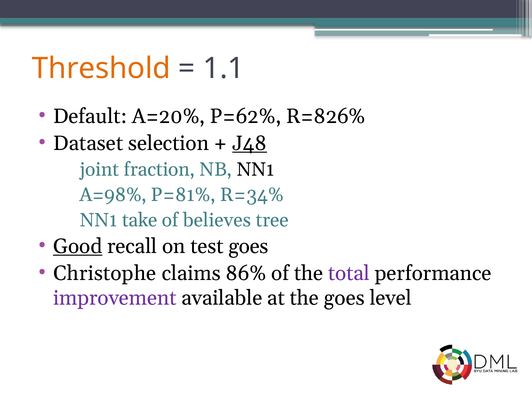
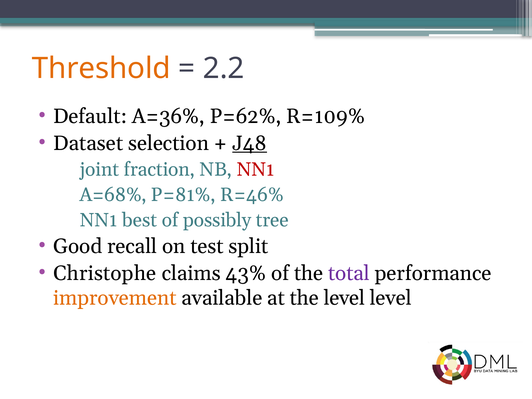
1.1: 1.1 -> 2.2 (224, 69)
A=20%: A=20% -> A=36% (168, 116)
R=826%: R=826% -> R=109% (326, 116)
NN1 colour: black -> red (256, 169)
A=98%: A=98% -> A=68% (113, 195)
R=34%: R=34% -> R=46% (252, 195)
take: take -> best (140, 220)
believes: believes -> possibly (217, 220)
Good underline: present -> none (78, 246)
test goes: goes -> split (248, 246)
86%: 86% -> 43% (246, 273)
improvement colour: purple -> orange (115, 298)
the goes: goes -> level (344, 298)
